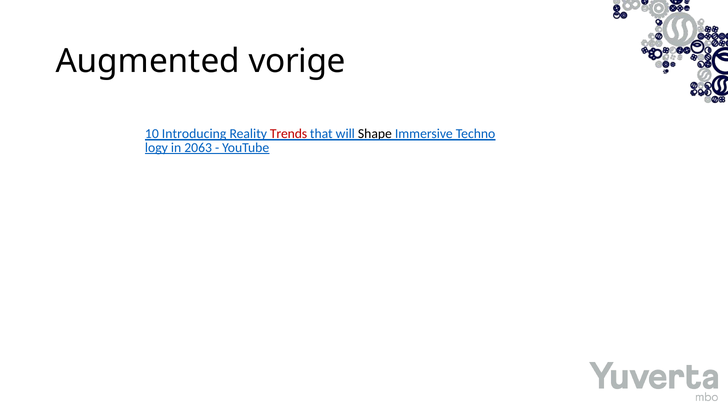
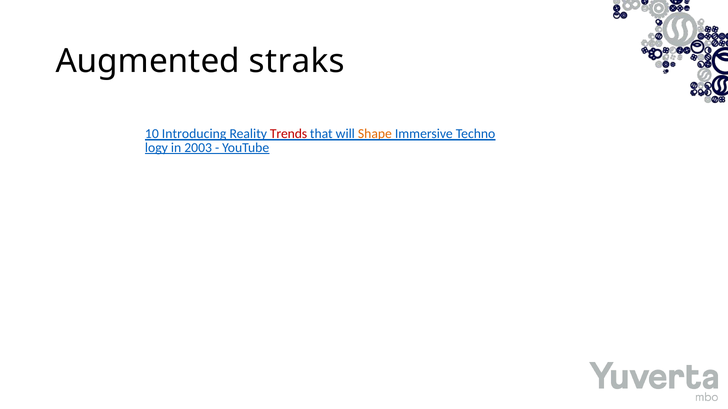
vorige: vorige -> straks (297, 61)
Shape colour: black -> orange (375, 134)
2063: 2063 -> 2003 (198, 148)
